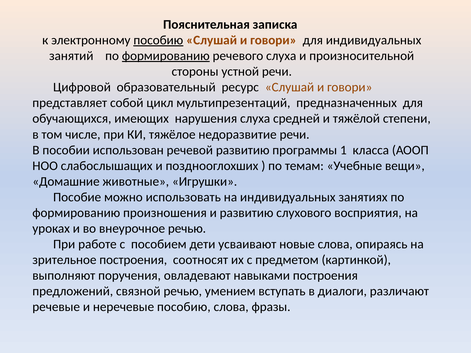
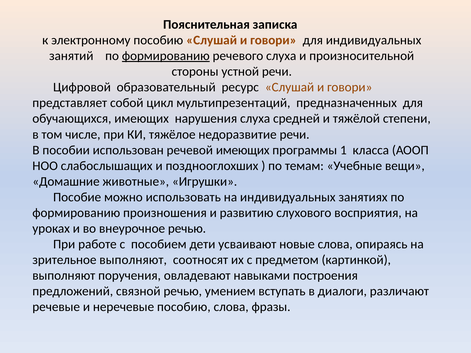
пособию underline: present -> none (158, 40)
речевой развитию: развитию -> имеющих (243, 150)
зрительное построения: построения -> выполняют (133, 260)
